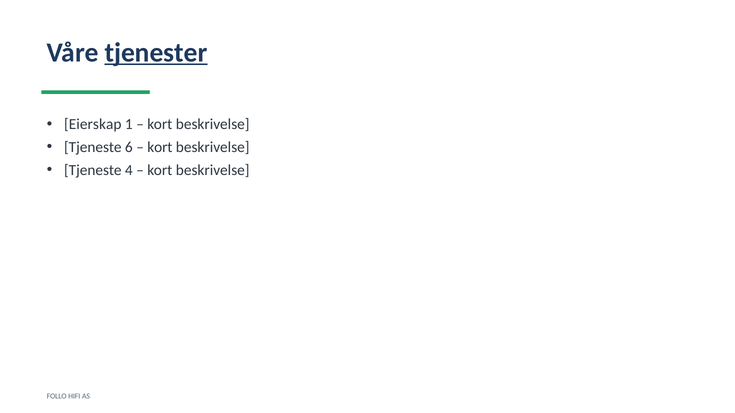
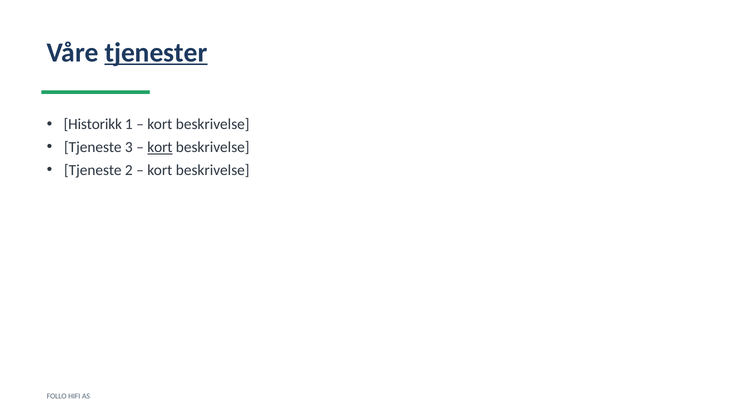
Eierskap: Eierskap -> Historikk (93, 124)
6: 6 -> 3 (129, 147)
kort underline: none -> present (160, 147)
4: 4 -> 2 (129, 170)
